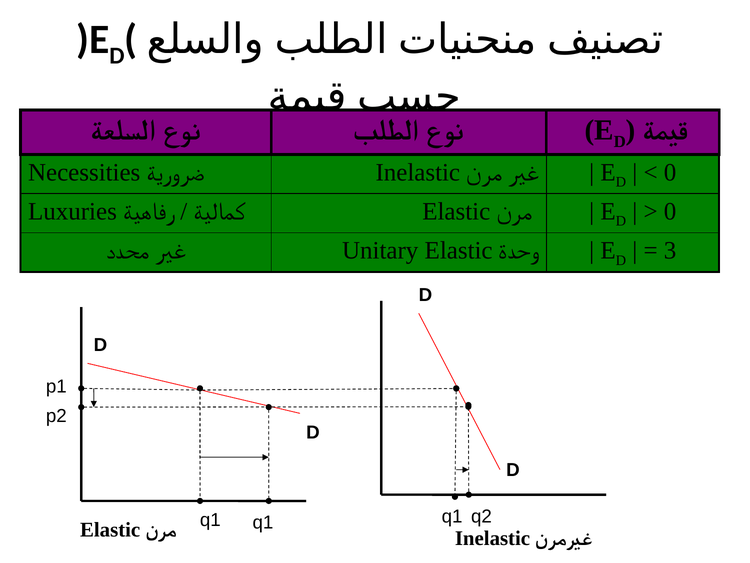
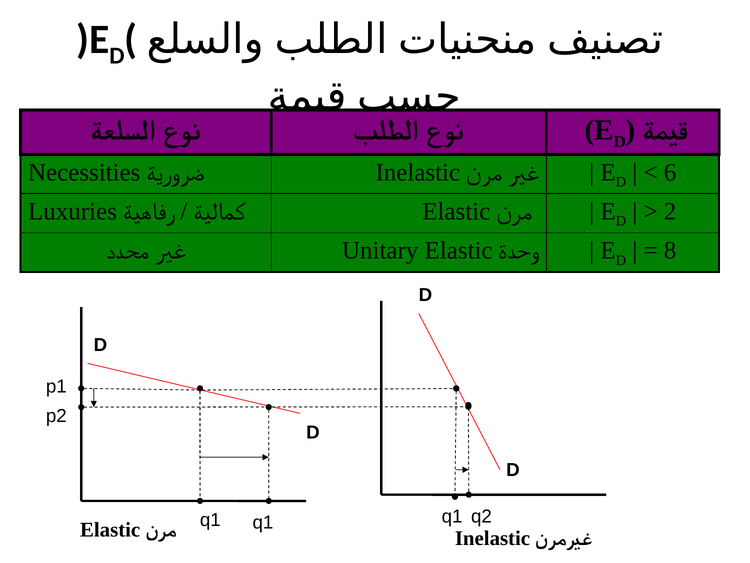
0: 0 -> 6 (670, 172)
0: 0 -> 2 (670, 211)
3: 3 -> 8 (670, 250)
